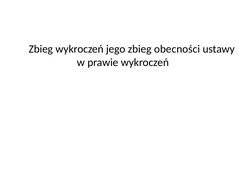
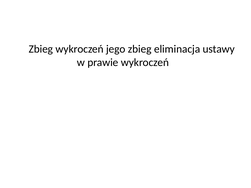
obecności: obecności -> eliminacja (177, 49)
